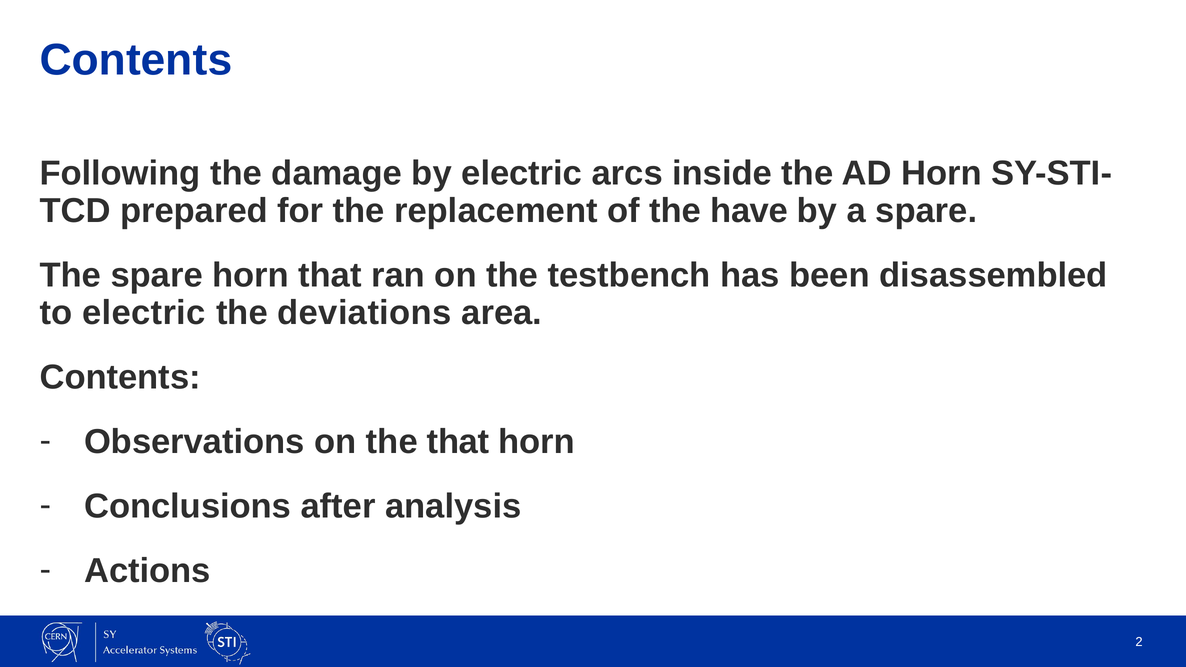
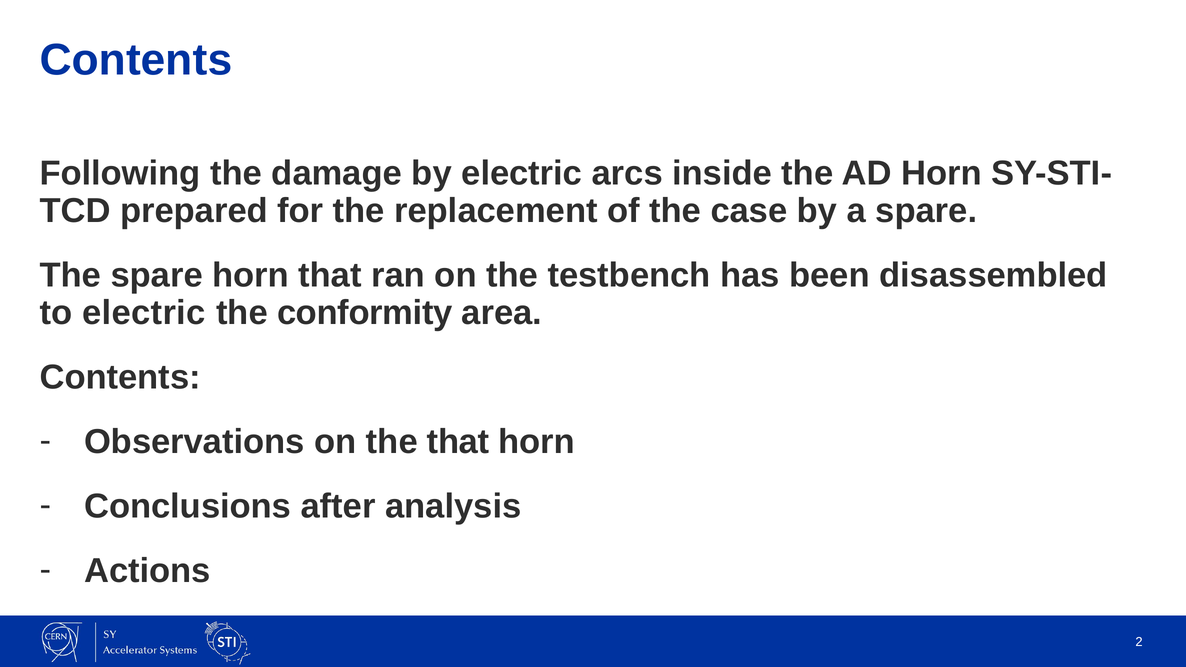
have: have -> case (749, 211)
deviations: deviations -> conformity (365, 313)
